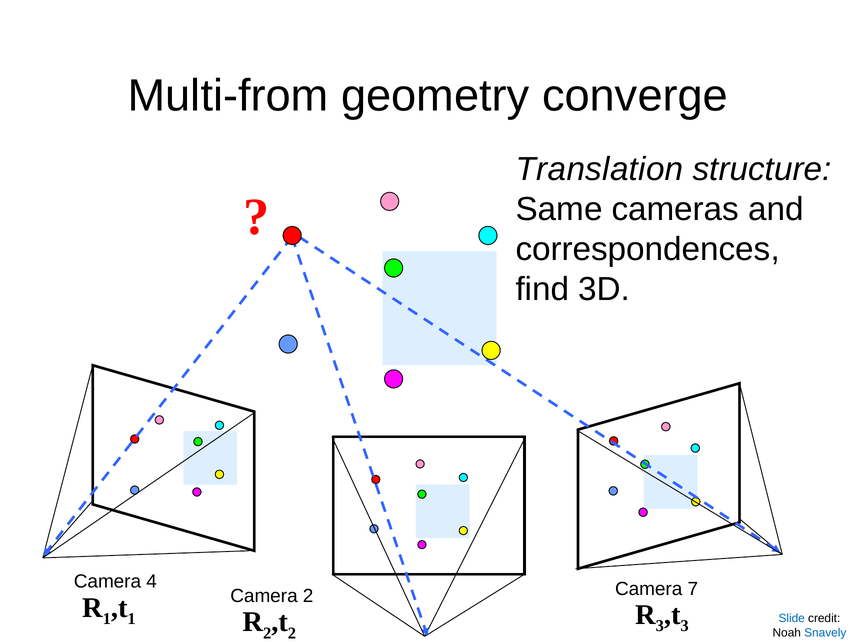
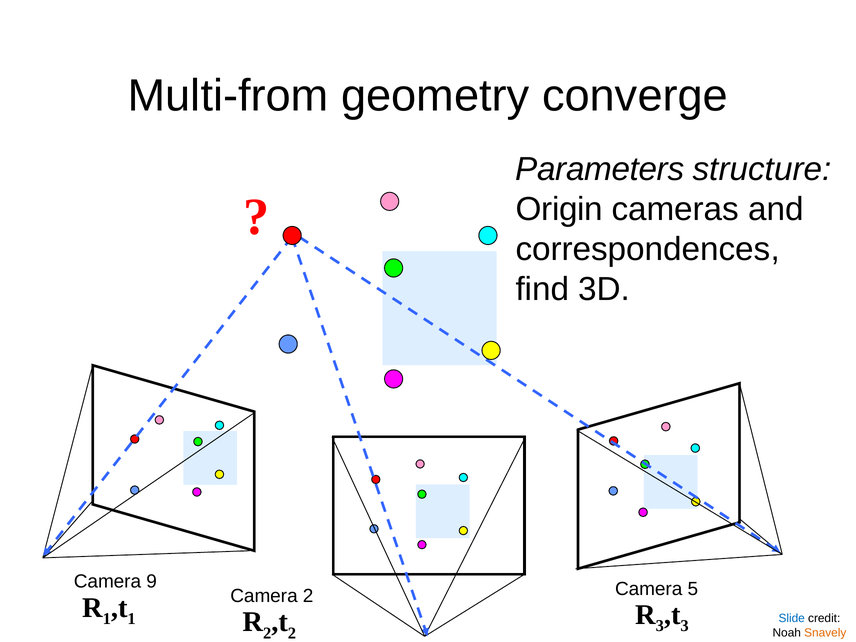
Translation: Translation -> Parameters (600, 169)
Same: Same -> Origin (559, 209)
4: 4 -> 9 (152, 582)
7: 7 -> 5 (693, 589)
Snavely colour: blue -> orange (825, 633)
